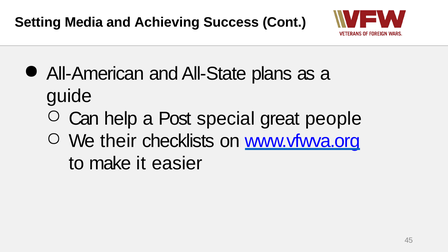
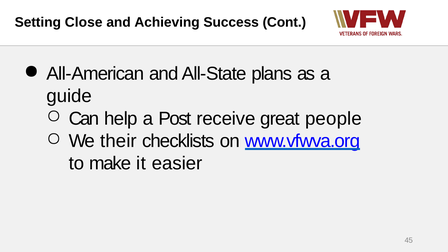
Media: Media -> Close (84, 22)
special: special -> receive (226, 119)
